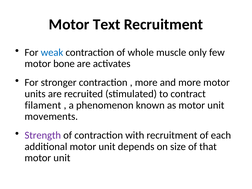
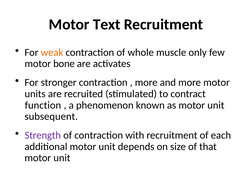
weak colour: blue -> orange (52, 52)
filament: filament -> function (43, 105)
movements: movements -> subsequent (51, 116)
